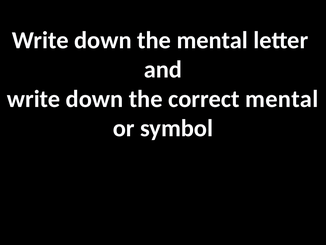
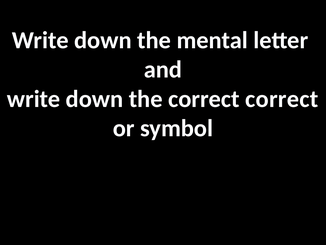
correct mental: mental -> correct (282, 99)
